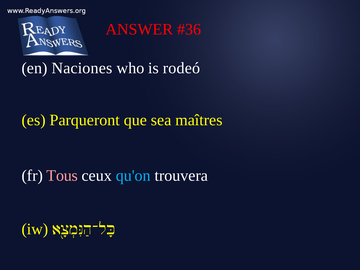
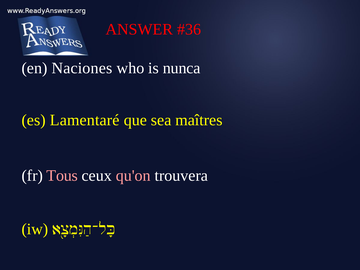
rodeó: rodeó -> nunca (182, 68)
Parqueront: Parqueront -> Lamentaré (85, 120)
qu'on colour: light blue -> pink (133, 176)
